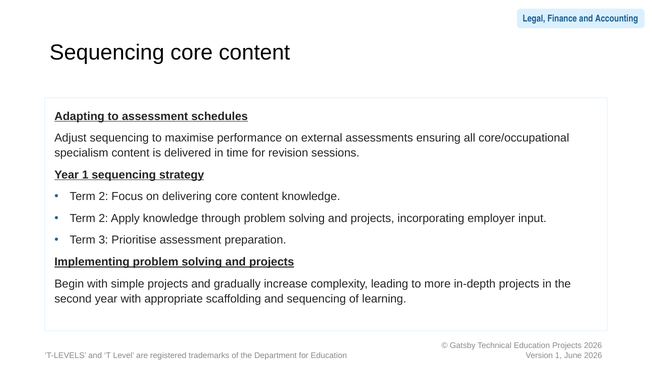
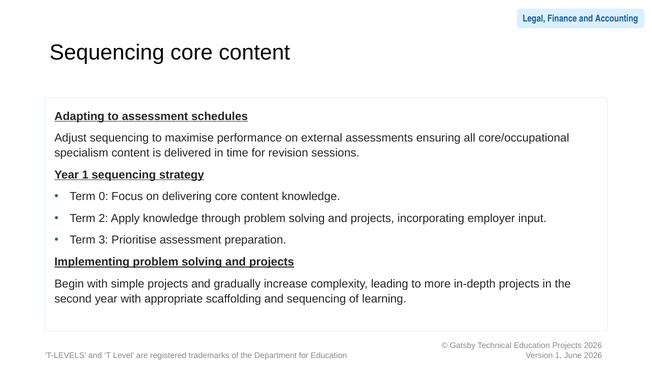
2: 2 -> 0 (103, 196)
